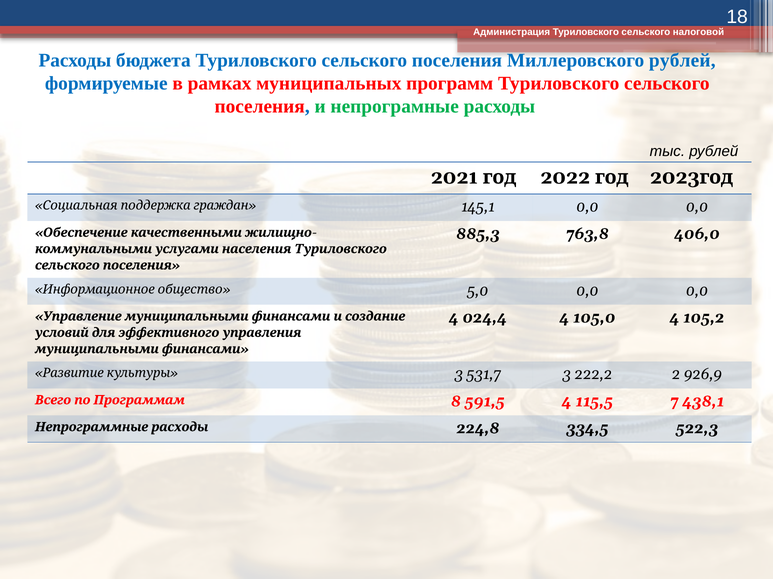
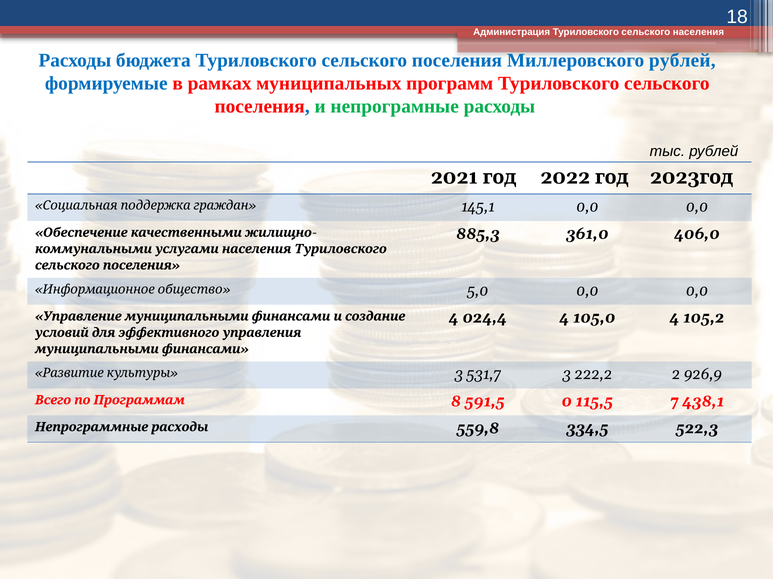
сельского налоговой: налоговой -> населения (698, 32)
763,8: 763,8 -> 361,0 (587, 234)
591,5 4: 4 -> 0 (567, 402)
224,8: 224,8 -> 559,8 (478, 429)
